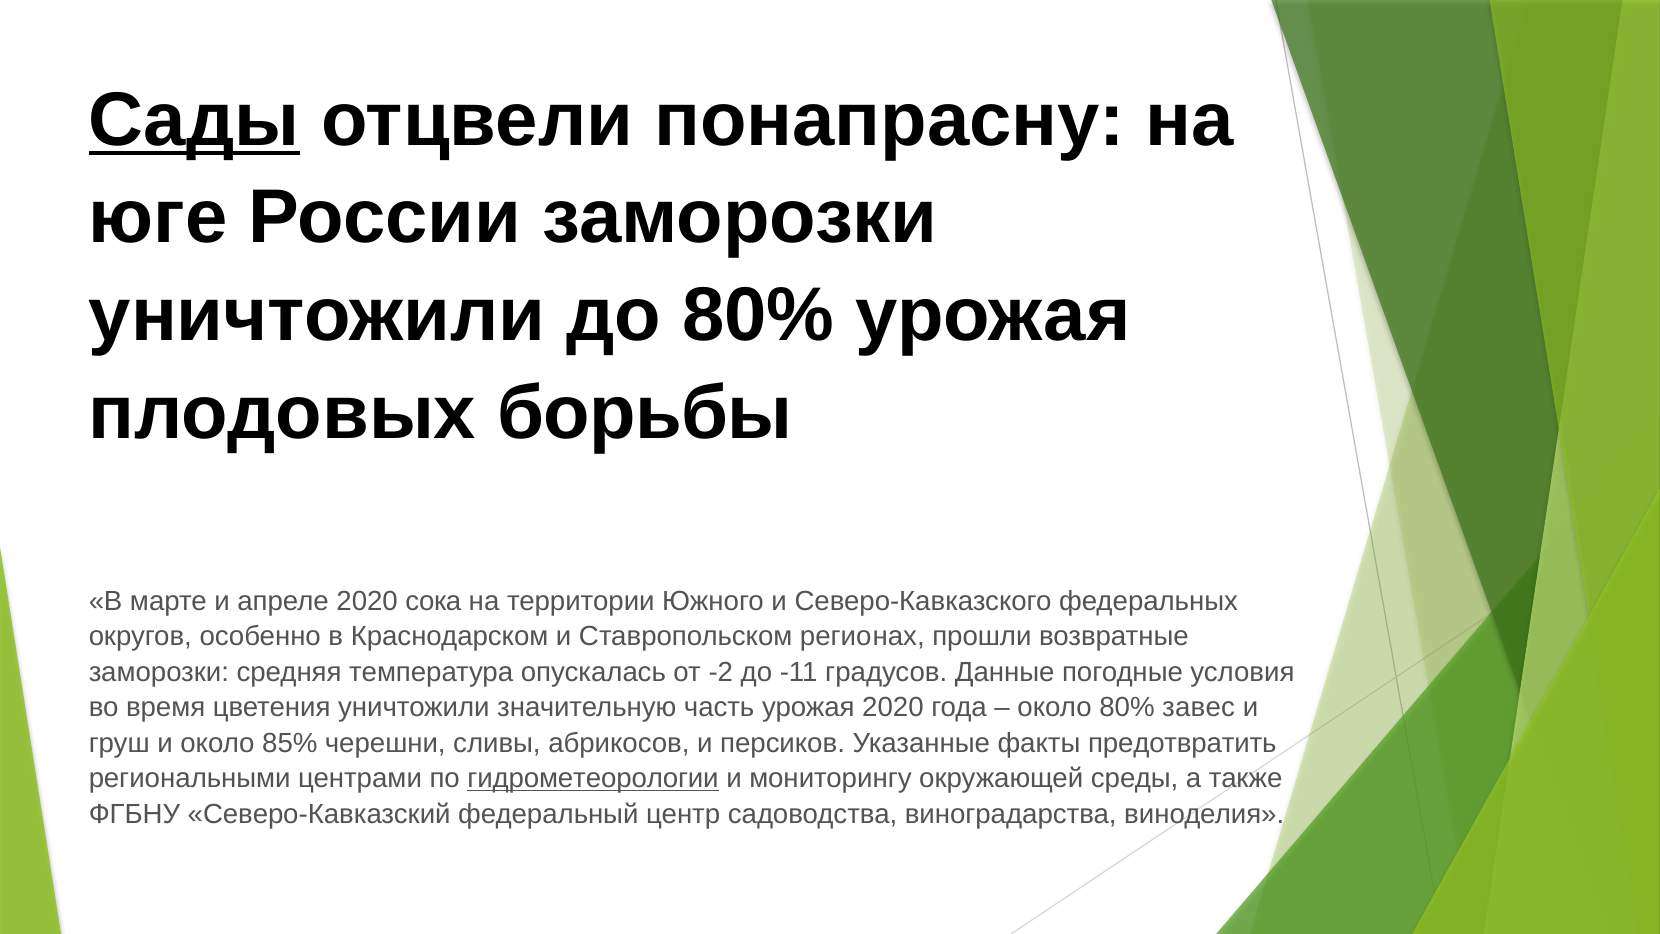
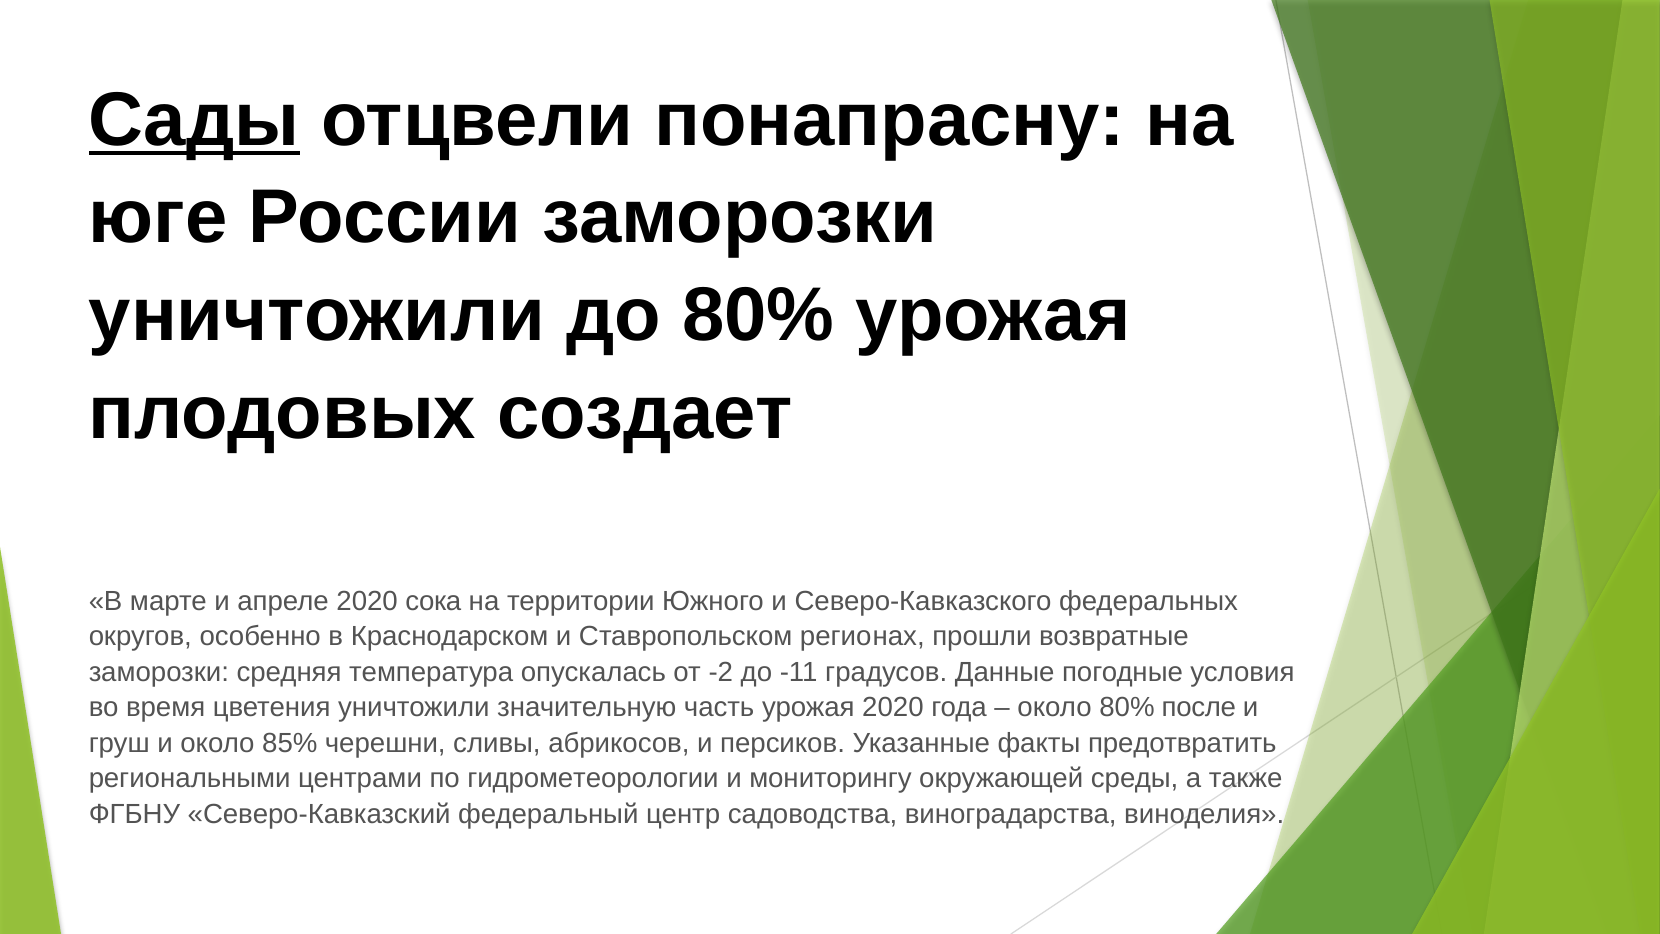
борьбы: борьбы -> создает (645, 413)
завес: завес -> после (1199, 707)
гидрометеорологии underline: present -> none (593, 778)
